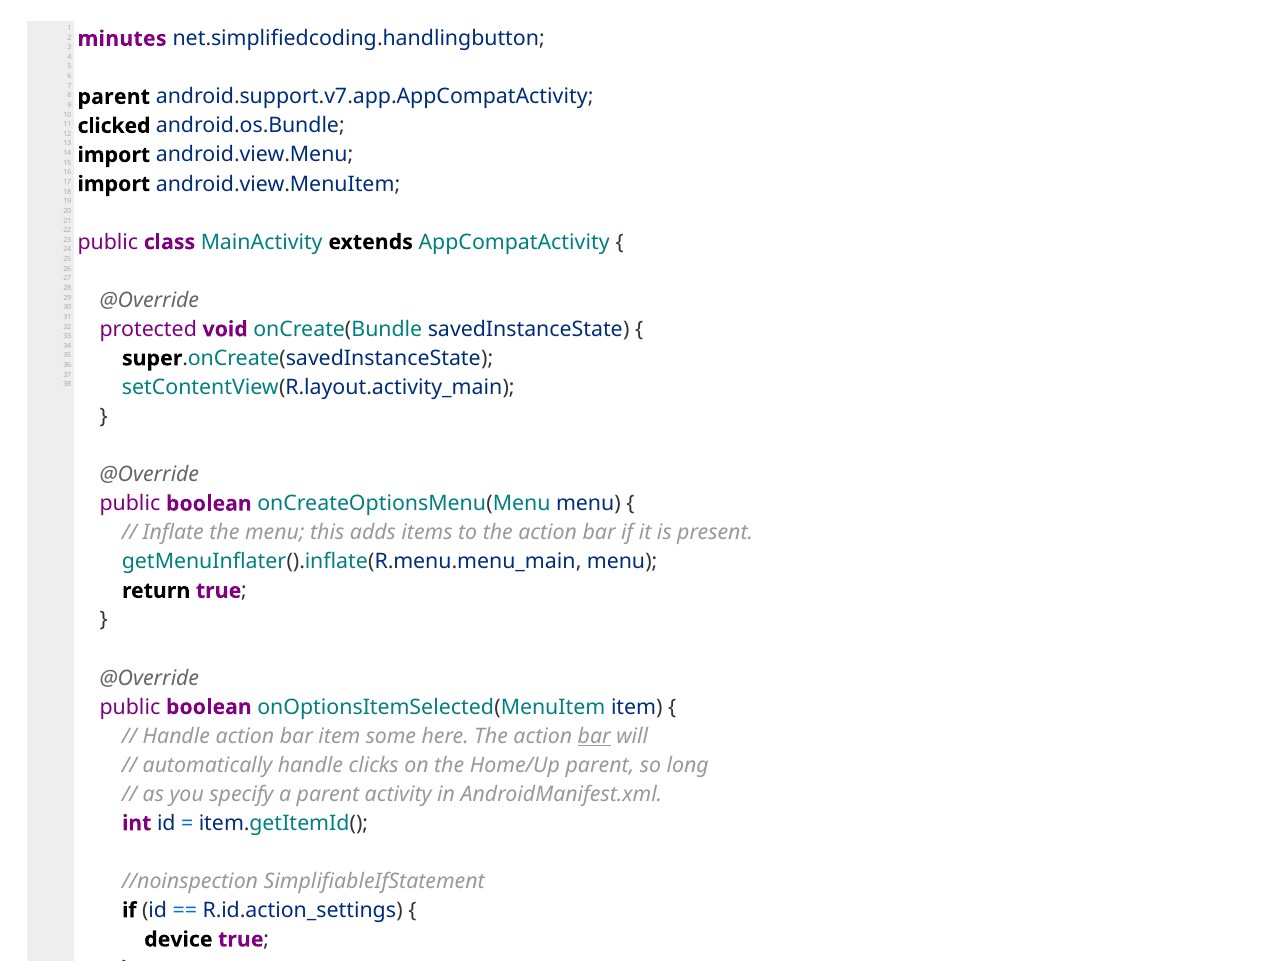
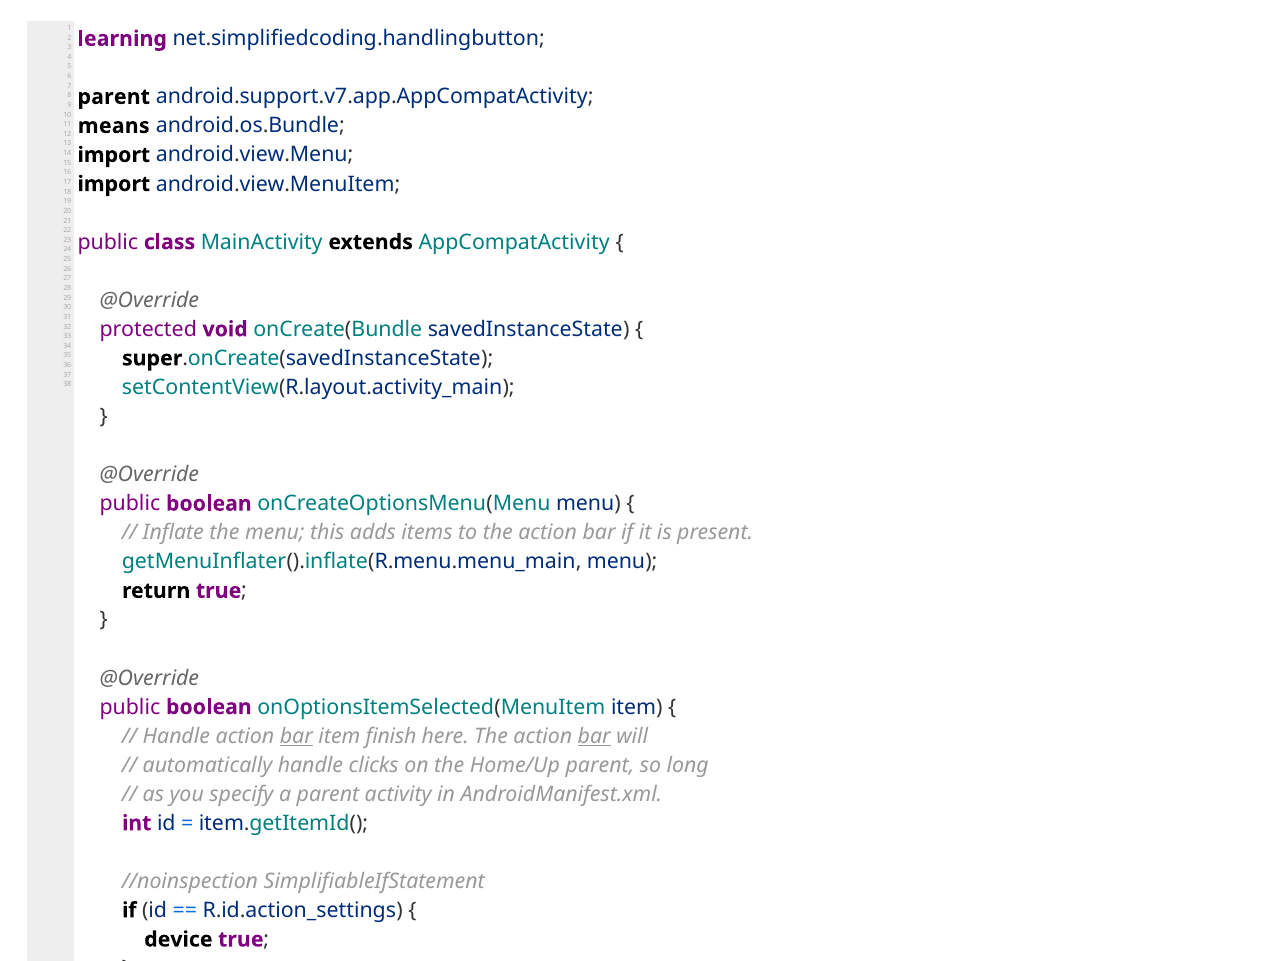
minutes: minutes -> learning (122, 39)
clicked: clicked -> means (114, 126)
bar underline: none -> present (296, 736)
some: some -> finish (391, 736)
